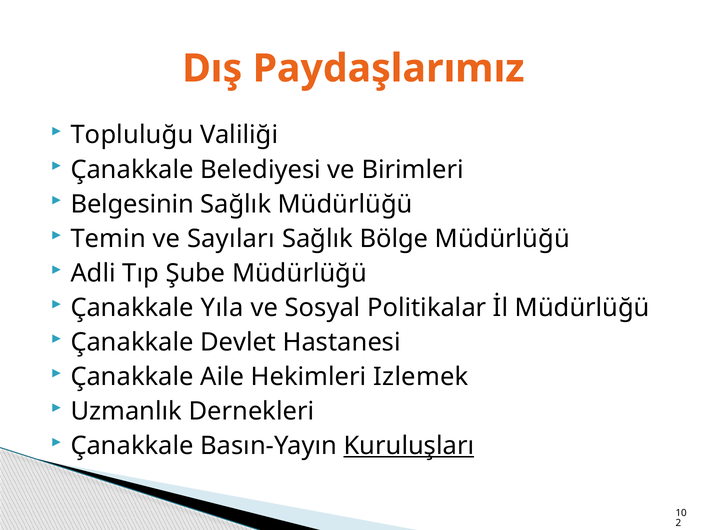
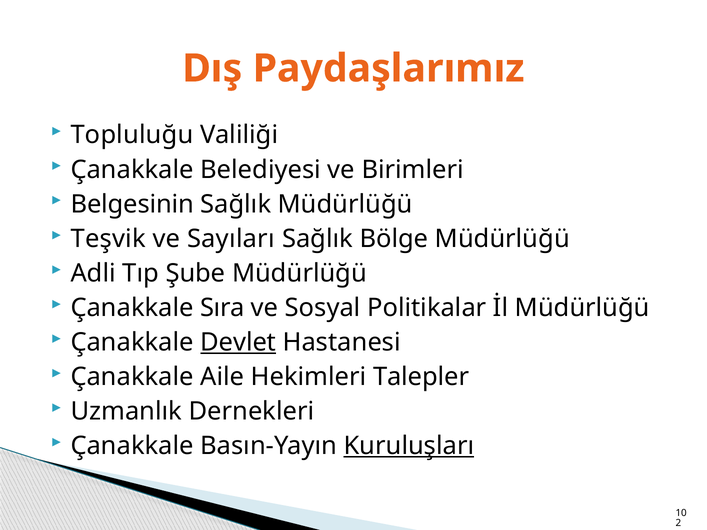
Temin: Temin -> Teşvik (108, 239)
Yıla: Yıla -> Sıra (222, 308)
Devlet underline: none -> present (238, 342)
Izlemek: Izlemek -> Talepler (421, 377)
